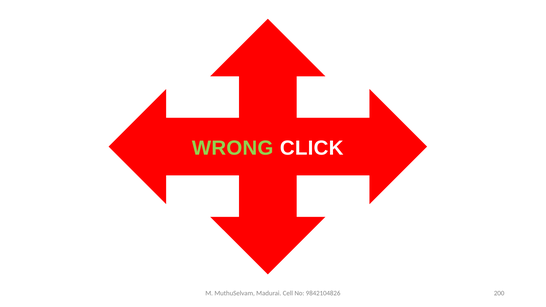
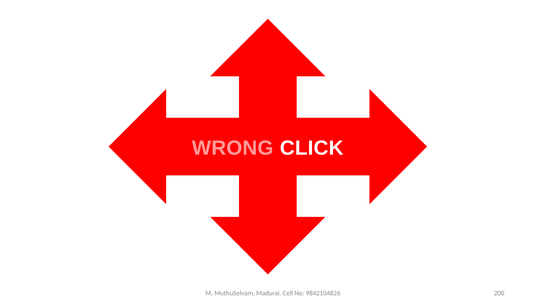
WRONG colour: light green -> pink (233, 148)
